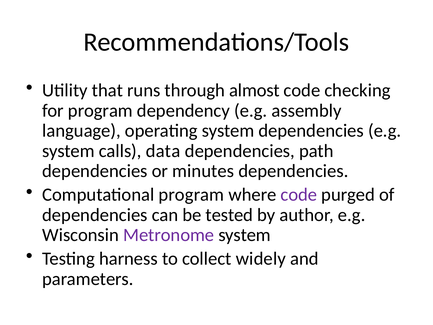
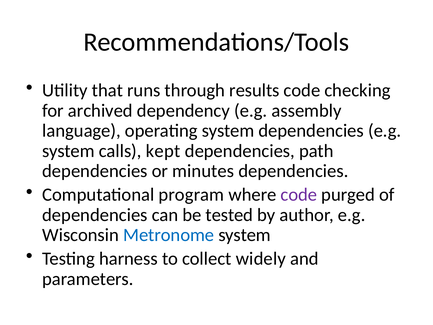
almost: almost -> results (254, 90)
for program: program -> archived (100, 111)
data: data -> kept (163, 151)
Metronome colour: purple -> blue (169, 235)
